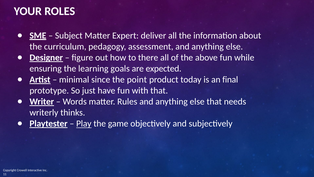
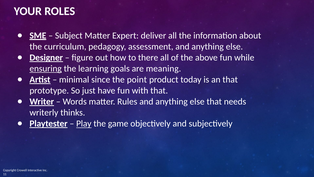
ensuring underline: none -> present (46, 69)
expected: expected -> meaning (163, 69)
an final: final -> that (230, 79)
